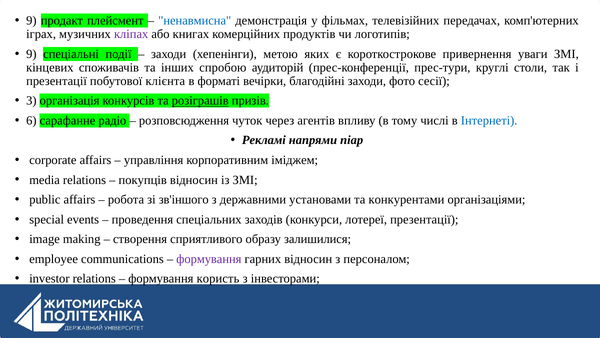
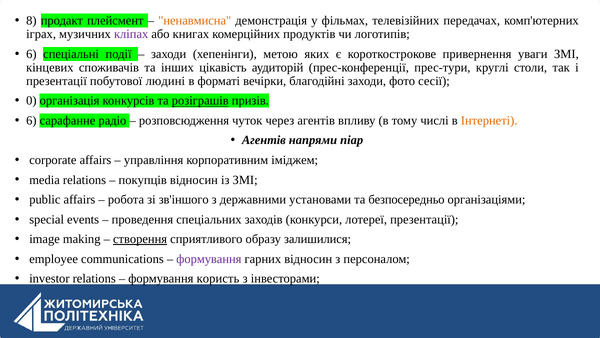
9: 9 -> 8 (31, 21)
ненавмисна colour: blue -> orange (195, 21)
9: 9 -> 6 (31, 54)
спробою: спробою -> цікавість (223, 67)
клієнта: клієнта -> людині (165, 81)
3: 3 -> 0 (31, 101)
Інтернеті colour: blue -> orange (489, 120)
Рекламі: Рекламі -> Агентів (264, 140)
конкурентами: конкурентами -> безпосередньо (407, 199)
створення underline: none -> present (140, 239)
